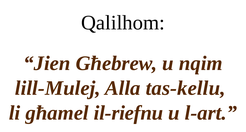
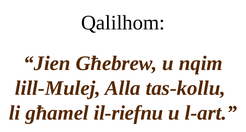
tas-kellu: tas-kellu -> tas-kollu (186, 88)
